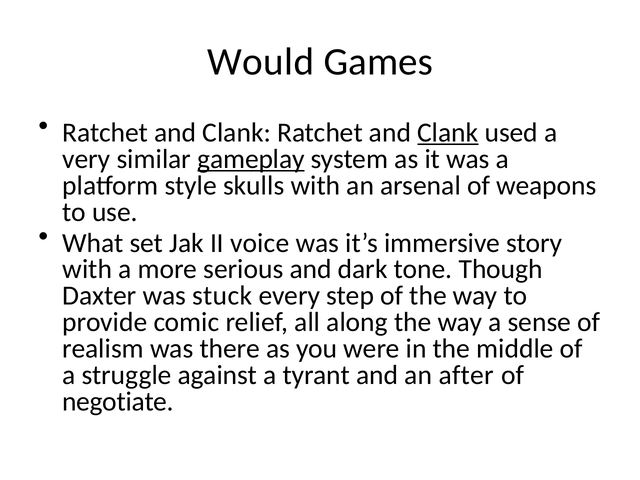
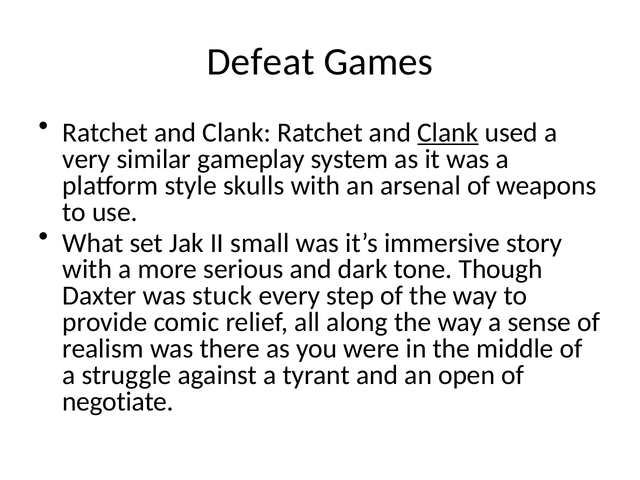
Would: Would -> Defeat (261, 62)
gameplay underline: present -> none (251, 159)
voice: voice -> small (260, 243)
after: after -> open (467, 375)
